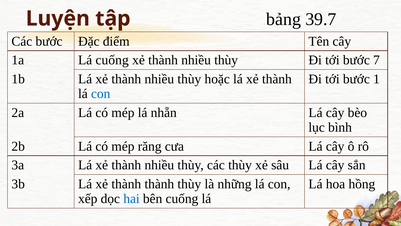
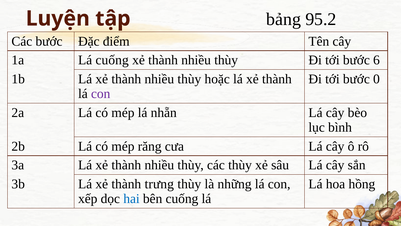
39.7: 39.7 -> 95.2 (321, 19)
7: 7 -> 6 (377, 60)
1: 1 -> 0 (377, 79)
con colour: blue -> purple (101, 94)
thành thành: thành -> trưng (159, 184)
